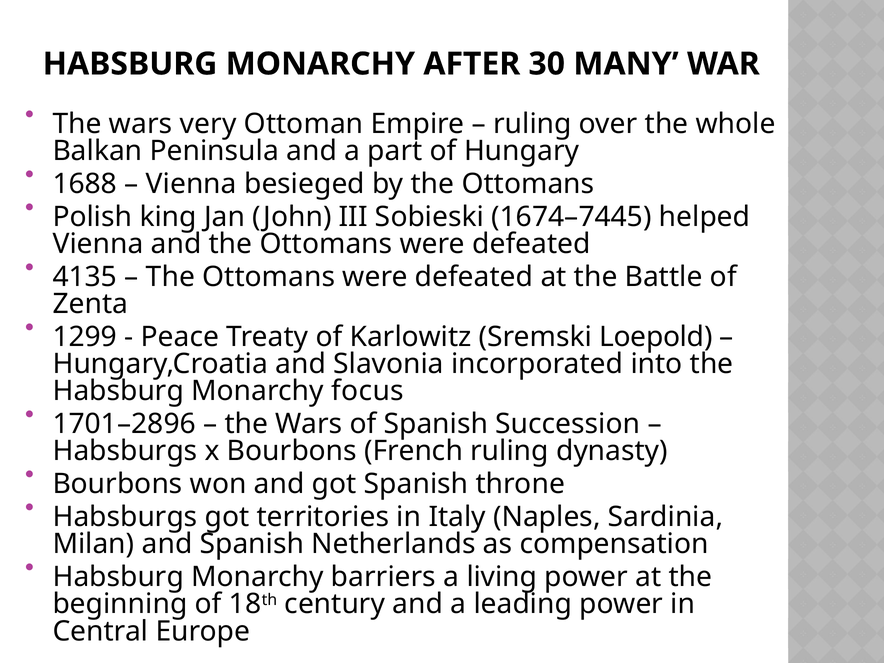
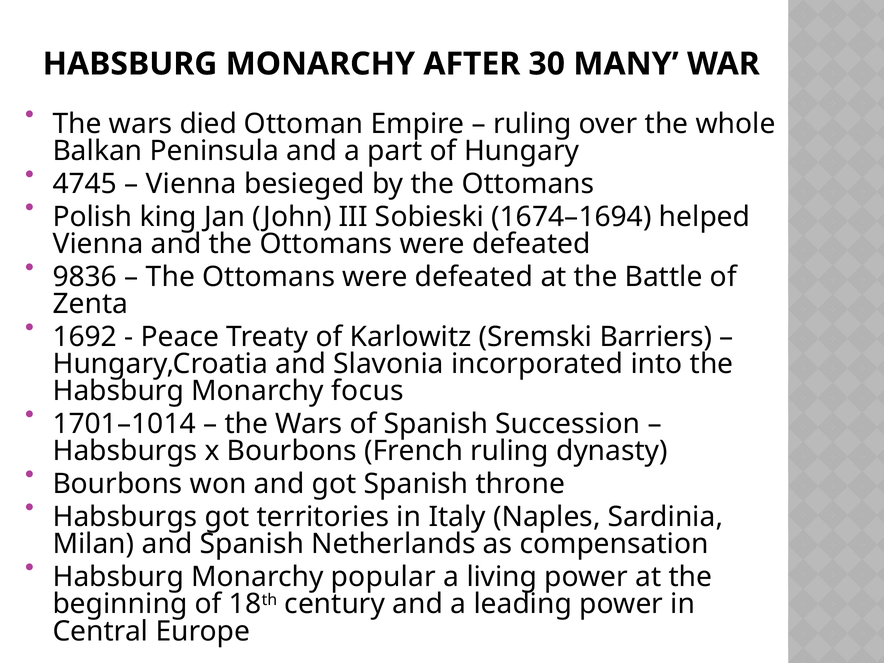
very: very -> died (208, 124)
1688: 1688 -> 4745 (85, 184)
1674–7445: 1674–7445 -> 1674–1694 (571, 217)
4135: 4135 -> 9836 (85, 277)
1299: 1299 -> 1692 (85, 337)
Loepold: Loepold -> Barriers (656, 337)
1701–2896: 1701–2896 -> 1701–1014 (124, 424)
barriers: barriers -> popular (383, 577)
